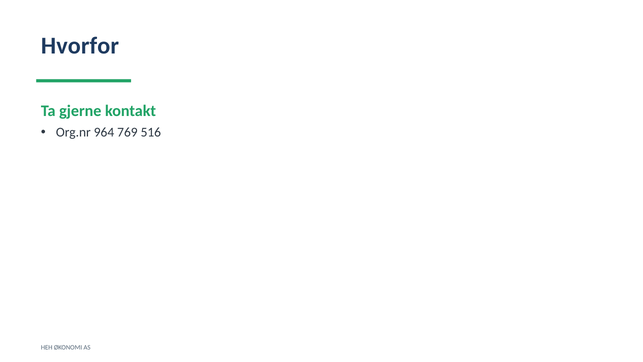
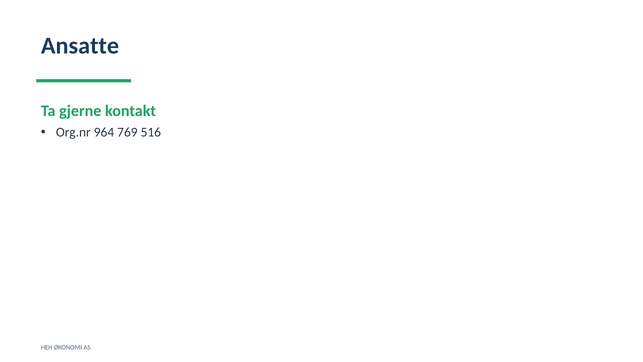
Hvorfor: Hvorfor -> Ansatte (80, 46)
